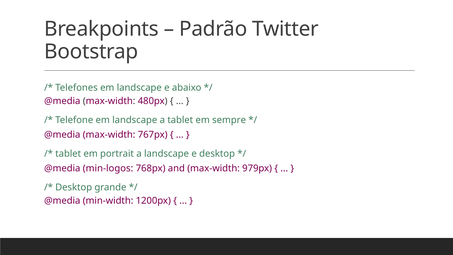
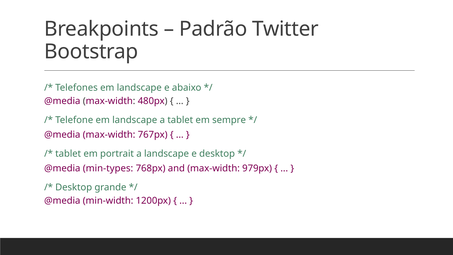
min-logos: min-logos -> min-types (108, 168)
